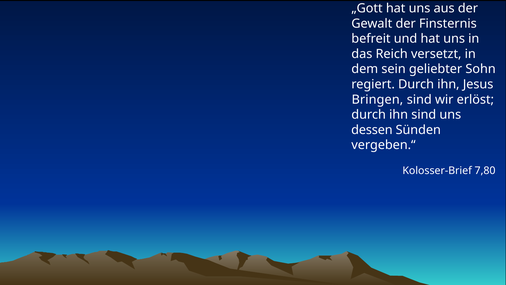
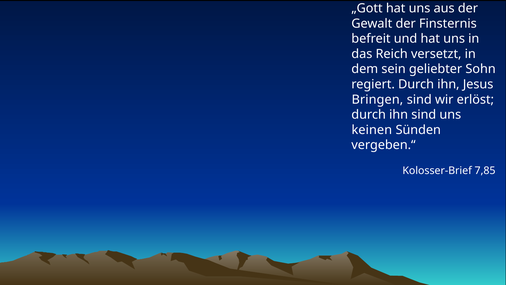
dessen: dessen -> keinen (372, 130)
7,80: 7,80 -> 7,85 (485, 171)
